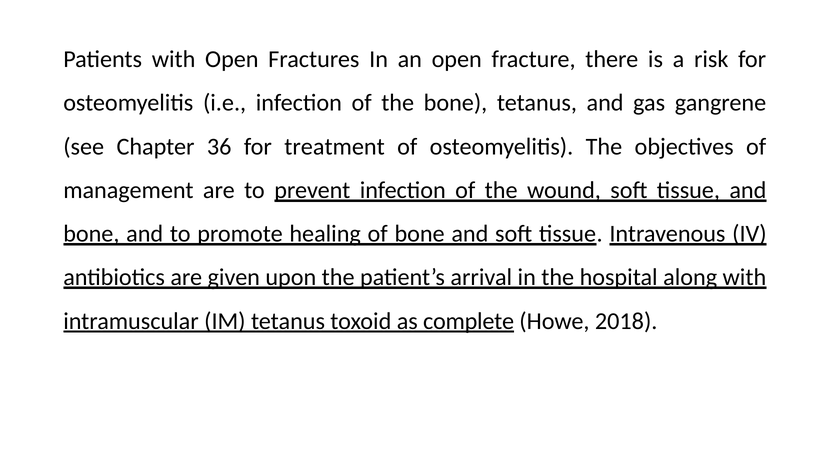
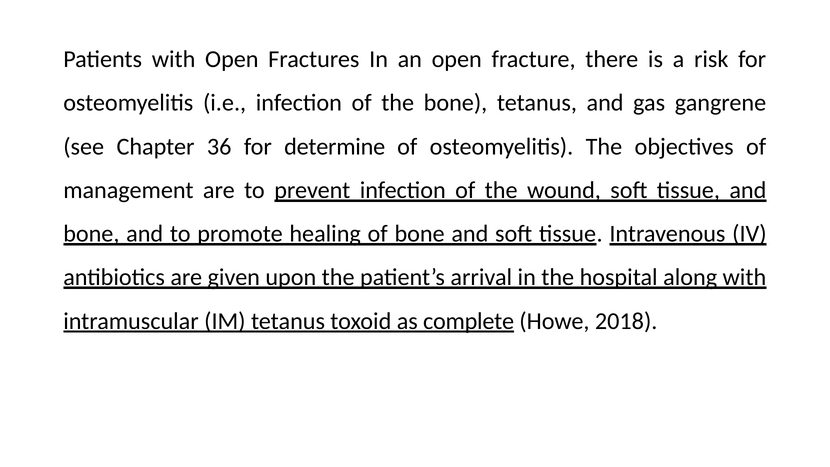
treatment: treatment -> determine (335, 147)
